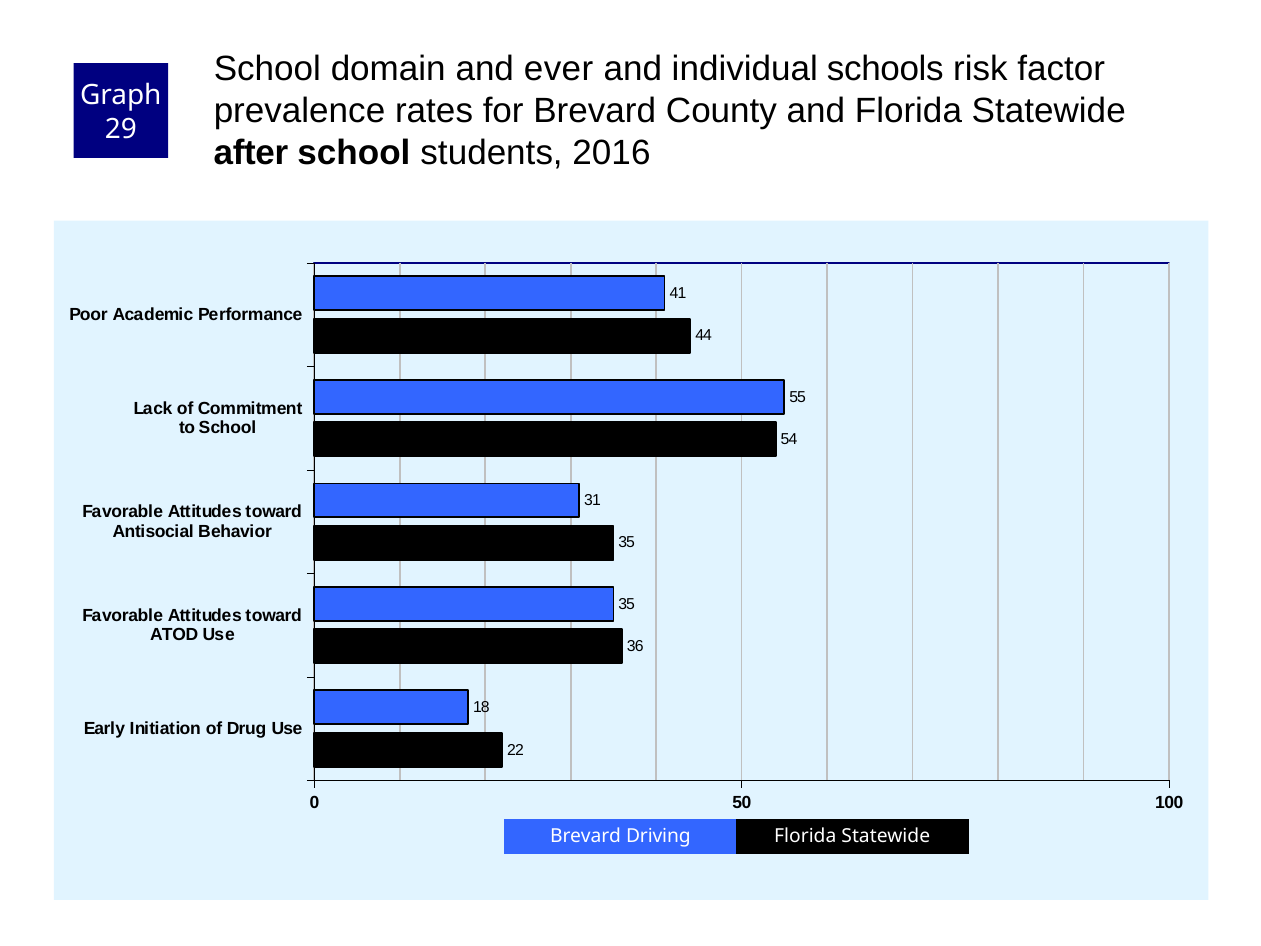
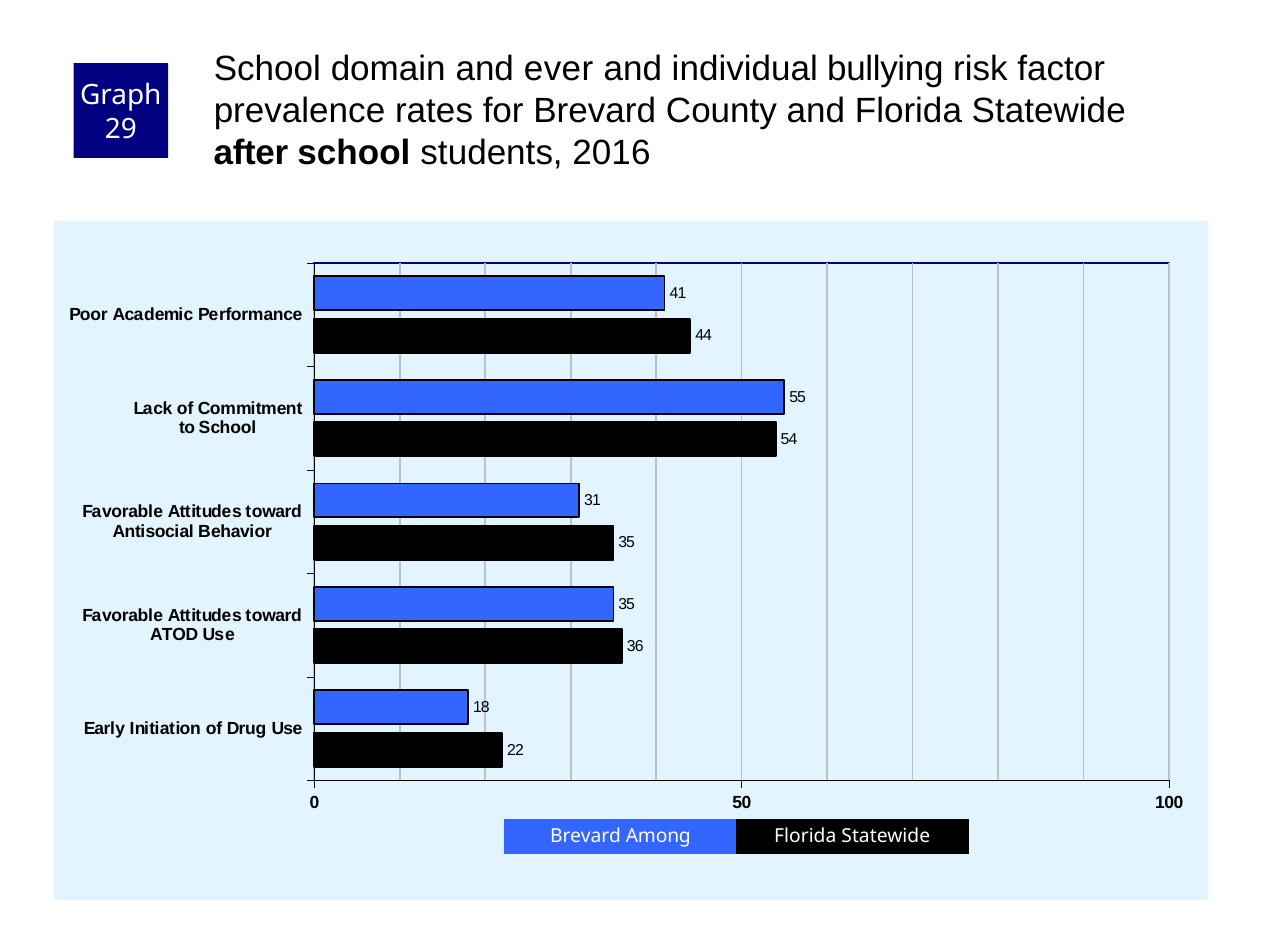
schools: schools -> bullying (885, 69)
Driving: Driving -> Among (658, 836)
